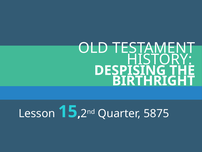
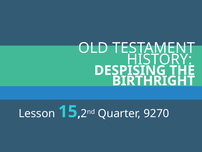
5875: 5875 -> 9270 (156, 113)
